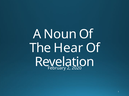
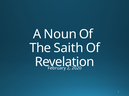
Hear: Hear -> Saith (68, 48)
